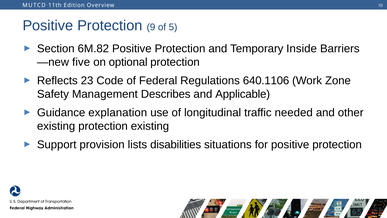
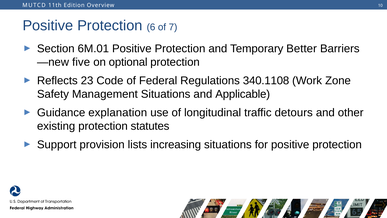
9: 9 -> 6 (151, 27)
5: 5 -> 7 (173, 27)
6M.82: 6M.82 -> 6M.01 (93, 49)
Inside: Inside -> Better (302, 49)
640.1106: 640.1106 -> 340.1108 (266, 81)
Management Describes: Describes -> Situations (166, 94)
needed: needed -> detours (294, 112)
protection existing: existing -> statutes (150, 126)
disabilities: disabilities -> increasing (176, 144)
